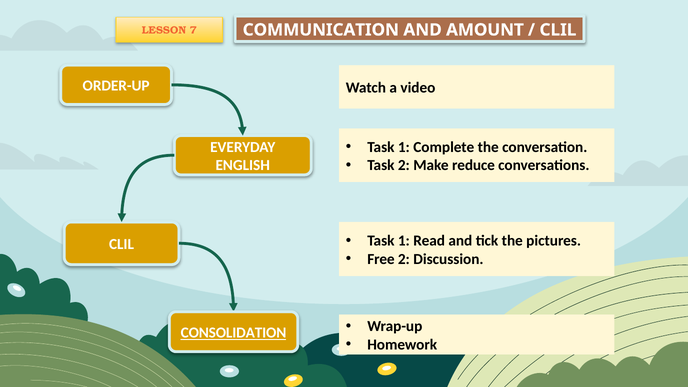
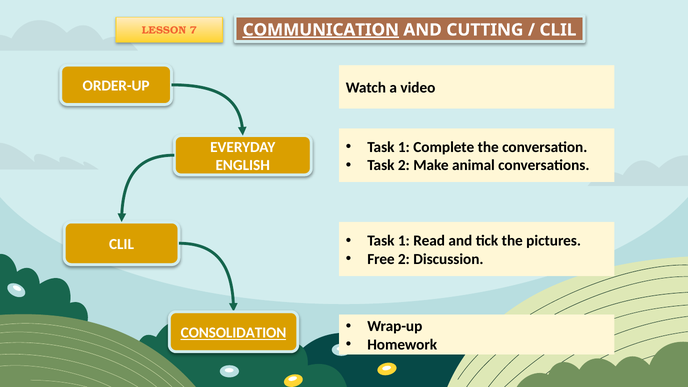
COMMUNICATION underline: none -> present (321, 30)
AMOUNT: AMOUNT -> CUTTING (485, 30)
reduce: reduce -> animal (473, 165)
